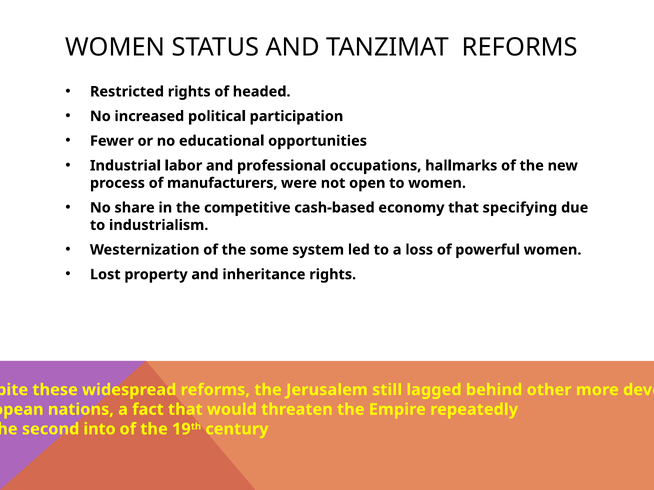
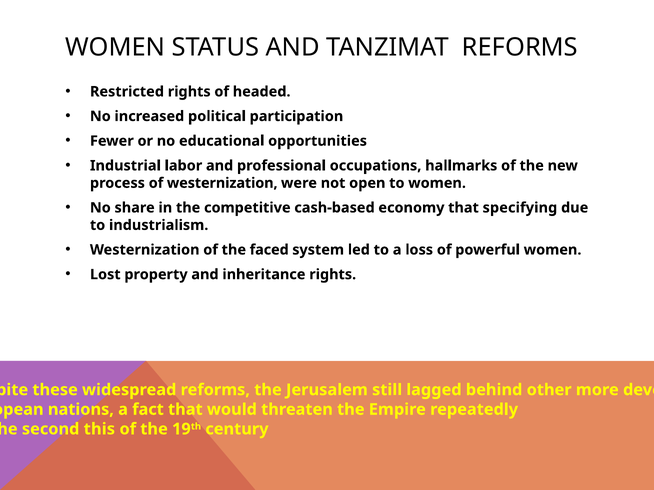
of manufacturers: manufacturers -> westernization (222, 183)
some: some -> faced (269, 250)
into: into -> this (99, 429)
